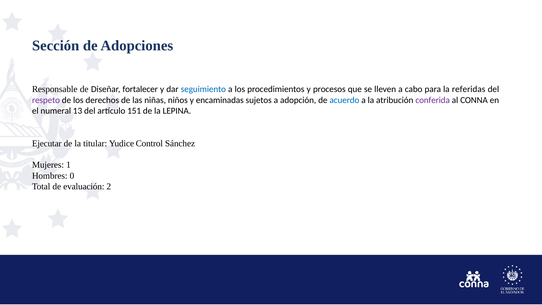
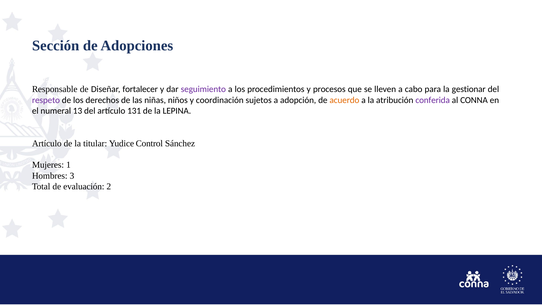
seguimiento colour: blue -> purple (203, 89)
referidas: referidas -> gestionar (469, 89)
encaminadas: encaminadas -> coordinación (220, 100)
acuerdo colour: blue -> orange (344, 100)
151: 151 -> 131 (134, 111)
Ejecutar: Ejecutar -> Artículo (47, 143)
0: 0 -> 3 (72, 176)
